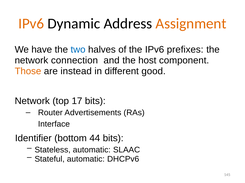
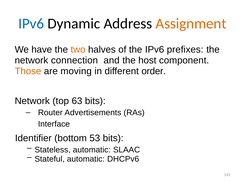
IPv6 colour: orange -> blue (31, 24)
two colour: blue -> orange (78, 50)
instead: instead -> moving (76, 71)
good: good -> order (154, 71)
17: 17 -> 63 (77, 101)
44: 44 -> 53 (95, 139)
